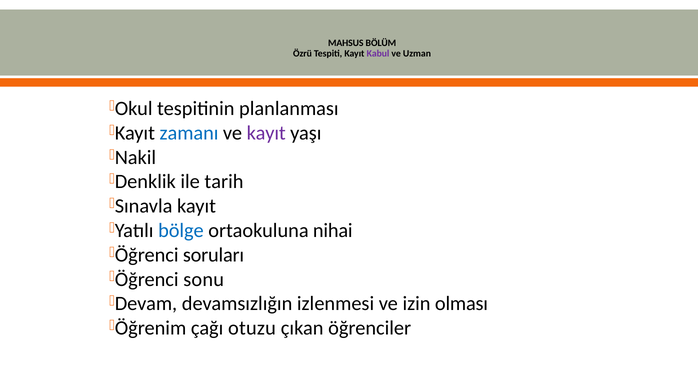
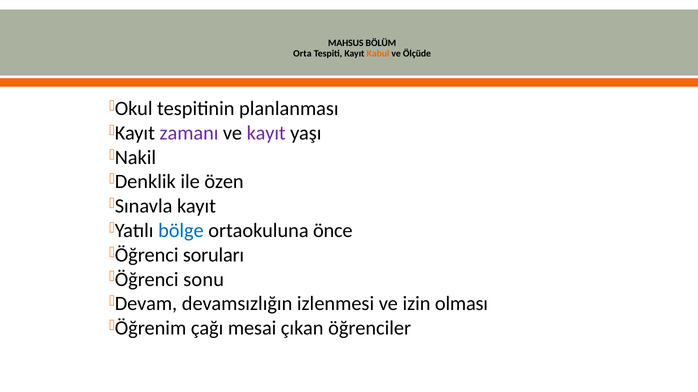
Özrü: Özrü -> Orta (302, 53)
Kabul colour: purple -> orange (378, 53)
Uzman: Uzman -> Ölçüde (417, 53)
zamanı colour: blue -> purple (189, 133)
tarih: tarih -> özen (224, 182)
nihai: nihai -> önce (333, 231)
otuzu: otuzu -> mesai (252, 329)
